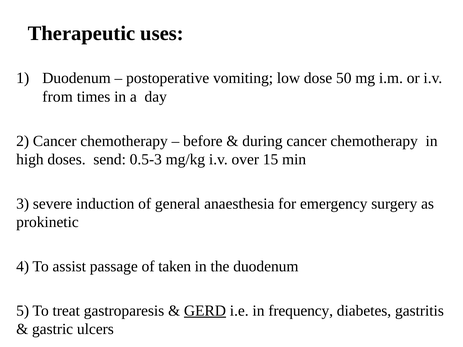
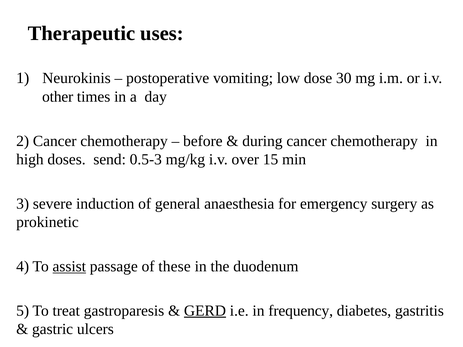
Duodenum: Duodenum -> Neurokinis (76, 78)
50: 50 -> 30 (344, 78)
from: from -> other (58, 97)
assist underline: none -> present (69, 267)
taken: taken -> these (175, 267)
